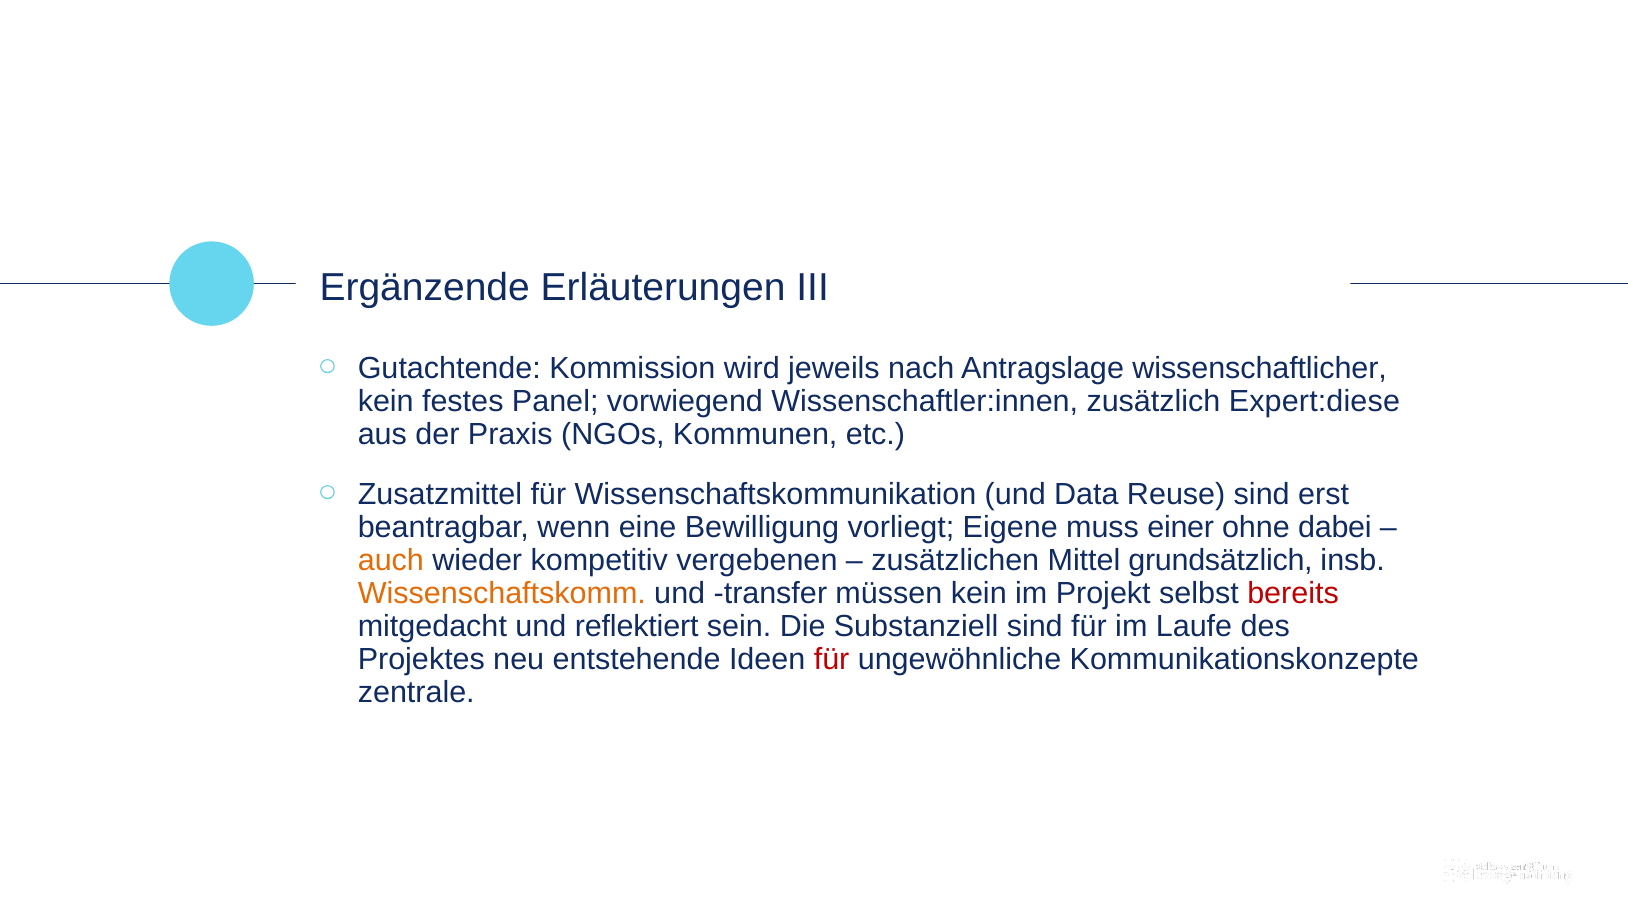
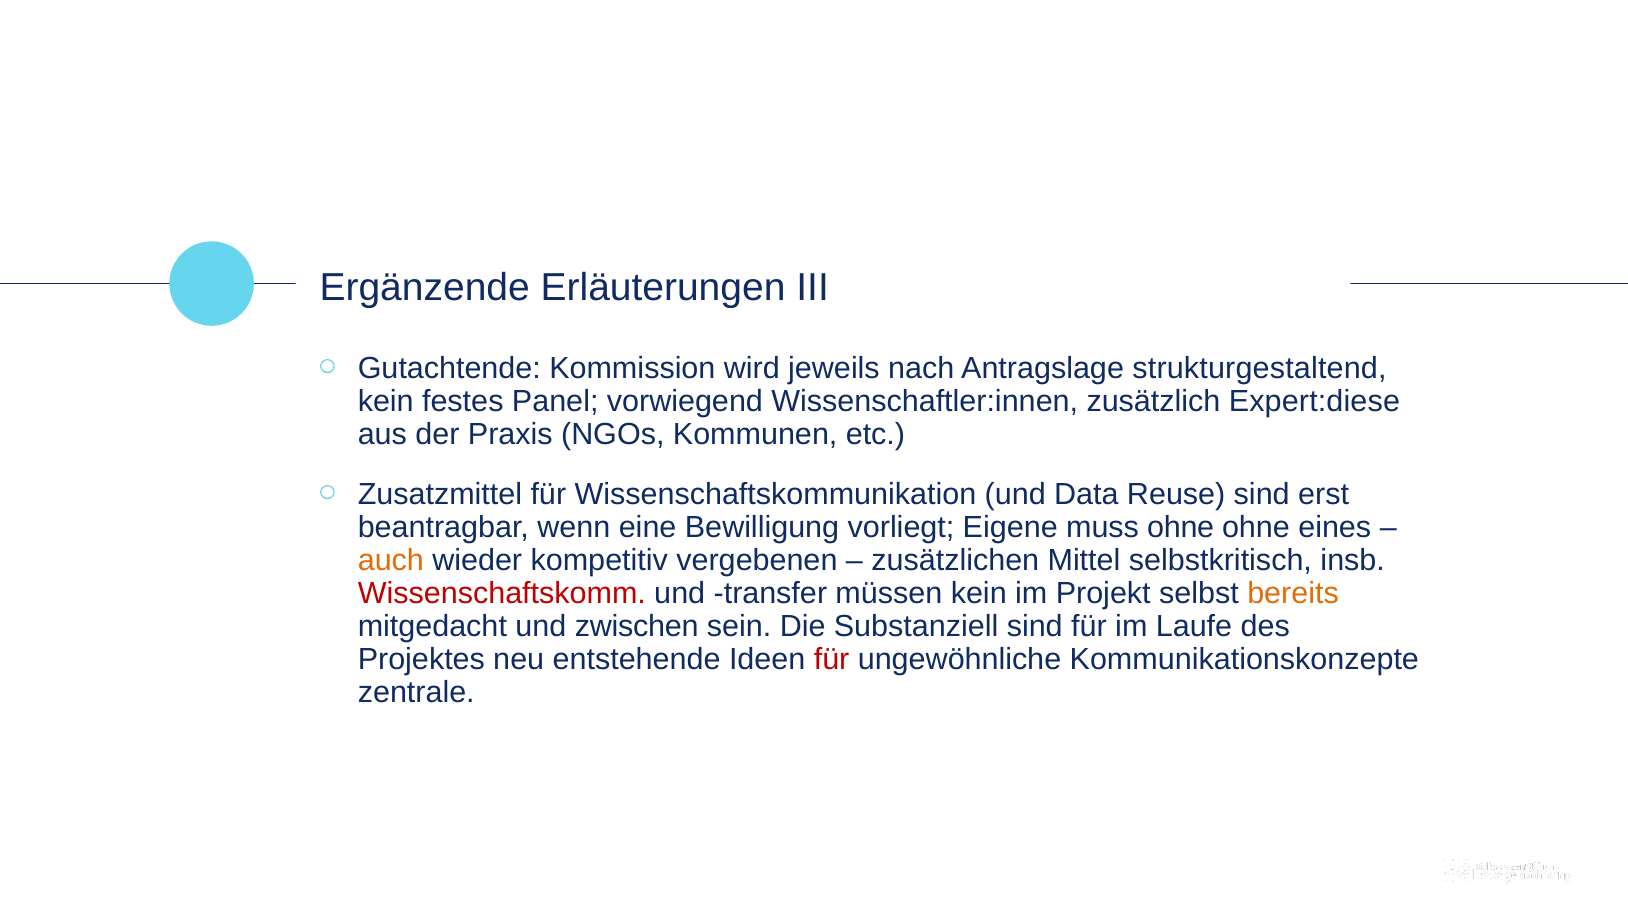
wissenschaftlicher: wissenschaftlicher -> strukturgestaltend (1259, 369)
muss einer: einer -> ohne (1181, 528)
dabei: dabei -> eines (1335, 528)
grundsätzlich: grundsätzlich -> selbstkritisch (1220, 561)
Wissenschaftskomm colour: orange -> red (502, 594)
bereits colour: red -> orange (1293, 594)
reflektiert: reflektiert -> zwischen (637, 627)
